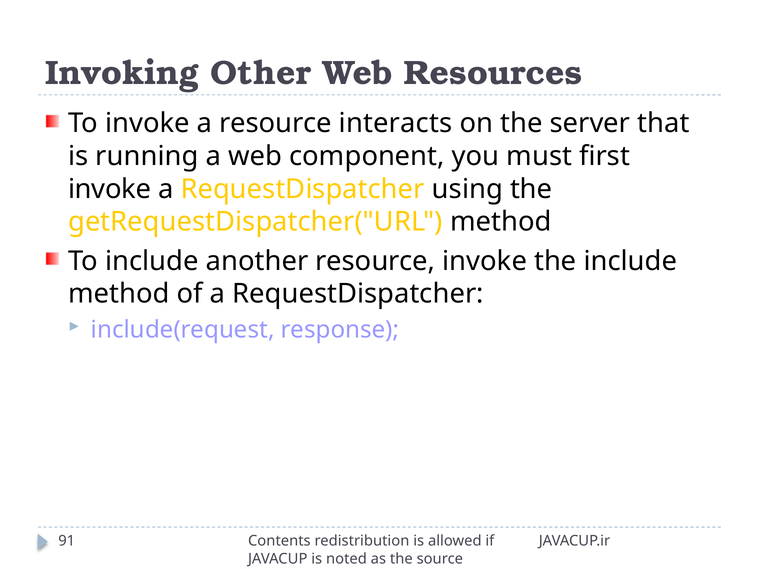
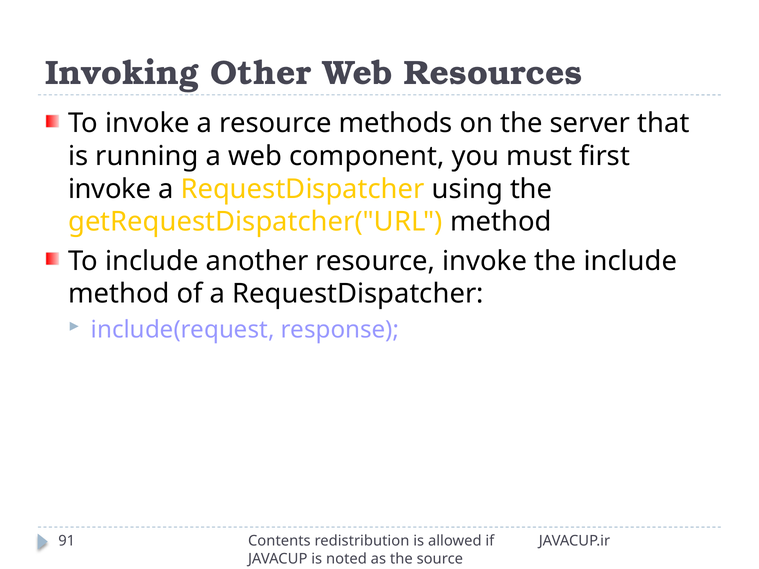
interacts: interacts -> methods (396, 123)
